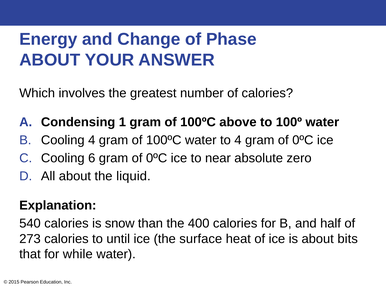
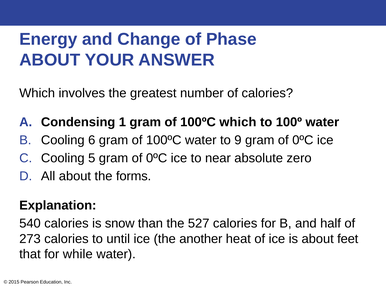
100ºC above: above -> which (238, 122)
Cooling 4: 4 -> 6 (92, 140)
to 4: 4 -> 9 (238, 140)
6: 6 -> 5 (92, 158)
liquid: liquid -> forms (134, 176)
400: 400 -> 527 (199, 224)
surface: surface -> another (201, 239)
bits: bits -> feet (348, 239)
